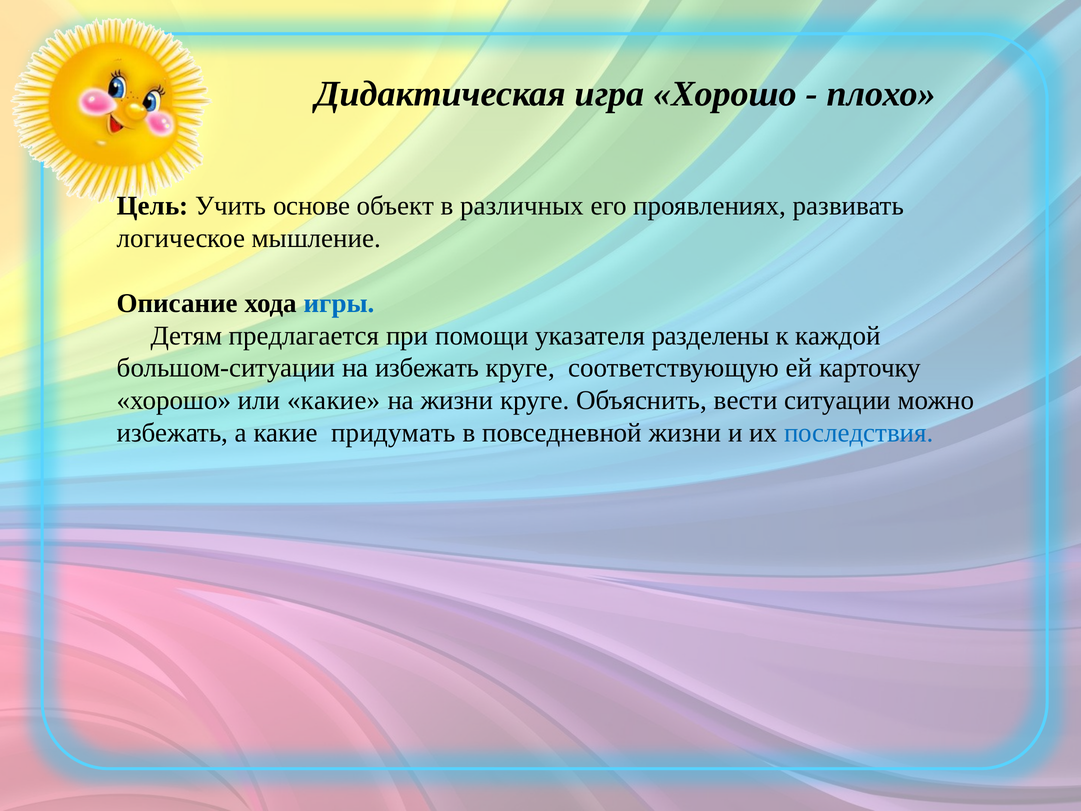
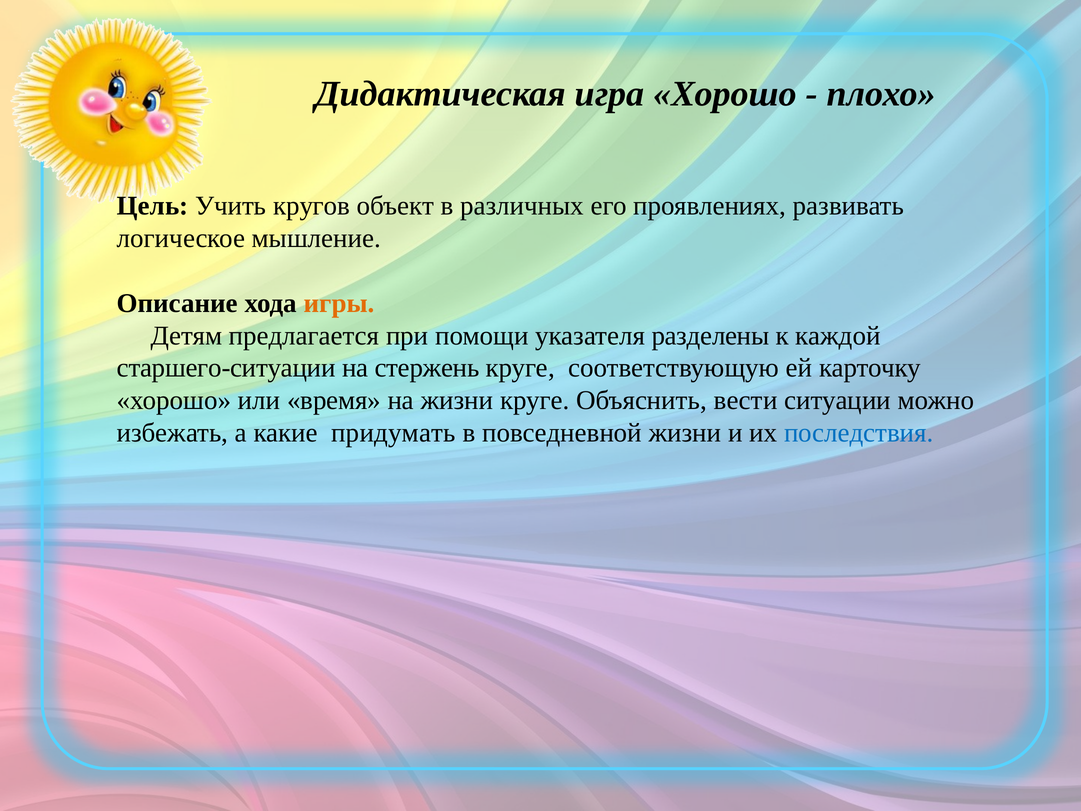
основе: основе -> кругов (312, 206)
игры colour: blue -> orange (339, 303)
большом-ситуации: большом-ситуации -> старшего-ситуации (226, 368)
на избежать: избежать -> стержень (427, 368)
или какие: какие -> время (334, 400)
